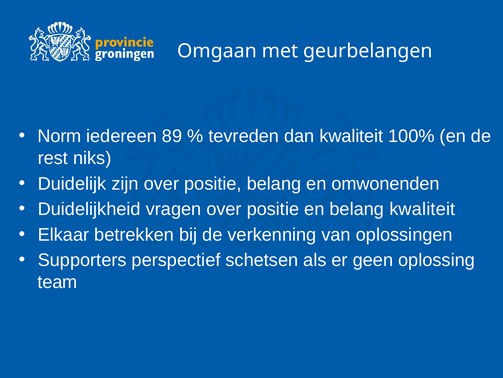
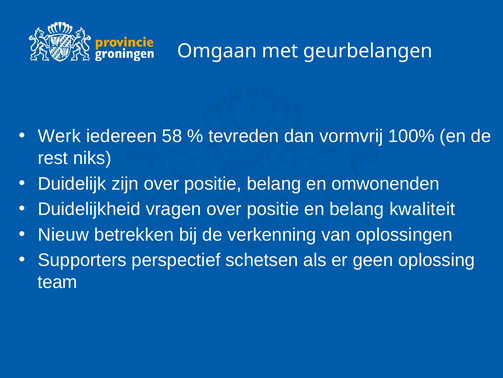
Norm: Norm -> Werk (59, 136)
89: 89 -> 58 (172, 136)
dan kwaliteit: kwaliteit -> vormvrij (351, 136)
Elkaar: Elkaar -> Nieuw (63, 234)
